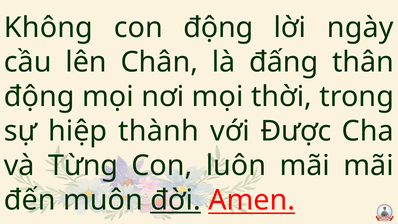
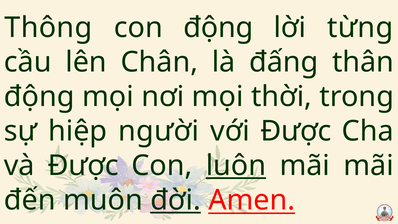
Không: Không -> Thông (48, 28)
ngày: ngày -> từng (360, 28)
thành: thành -> người (159, 131)
và Từng: Từng -> Được (83, 166)
luôn underline: none -> present (236, 166)
